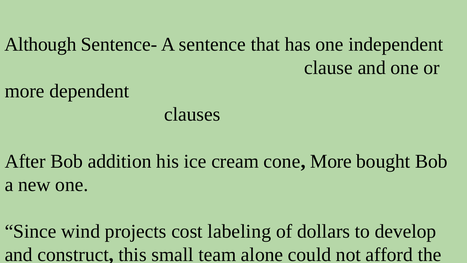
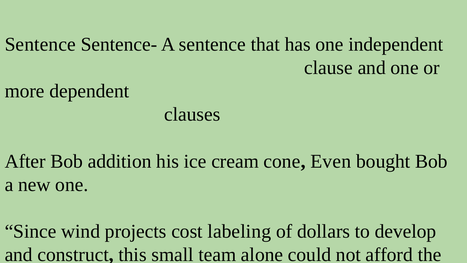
Although: Although -> Sentence (40, 44)
cone More: More -> Even (331, 161)
